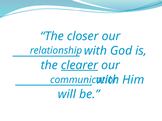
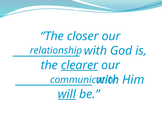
will underline: none -> present (67, 95)
